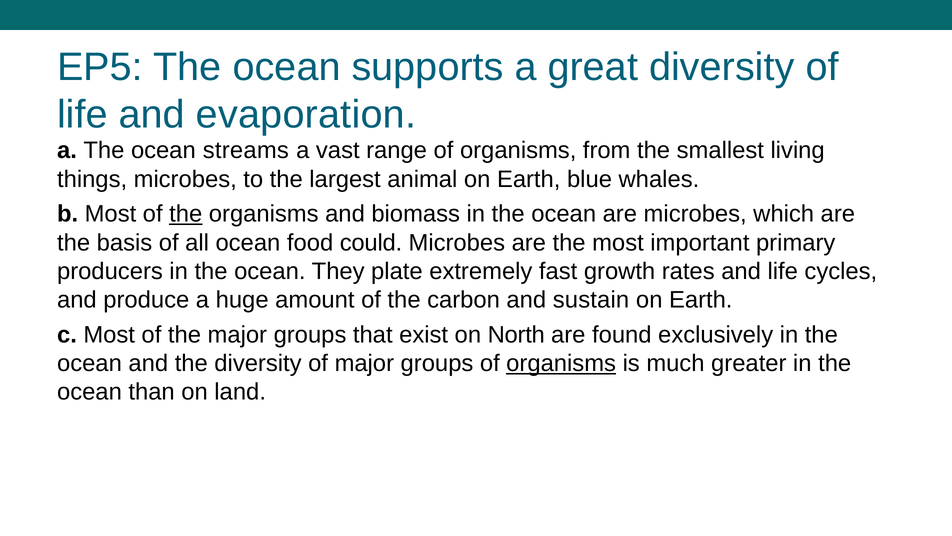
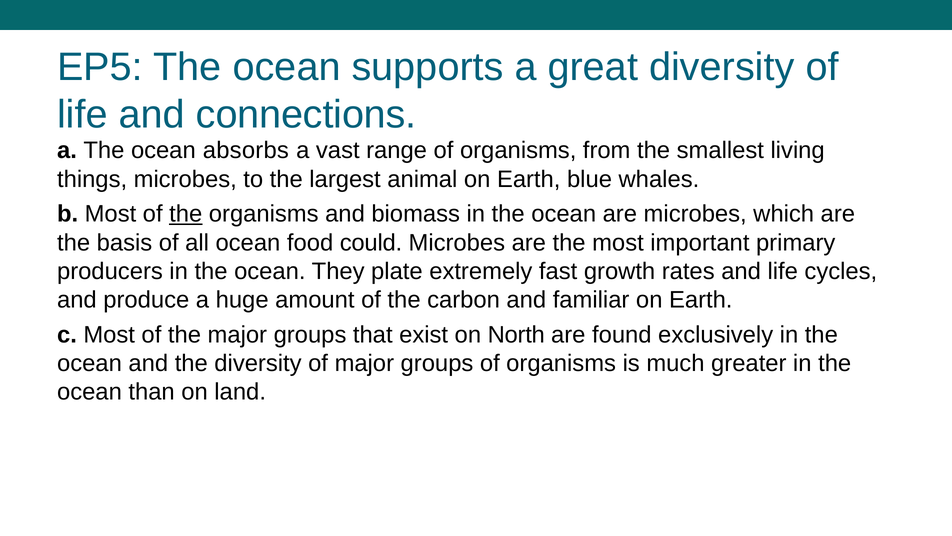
evaporation: evaporation -> connections (306, 115)
streams: streams -> absorbs (246, 150)
sustain: sustain -> familiar (591, 300)
organisms underline: present -> none (561, 363)
